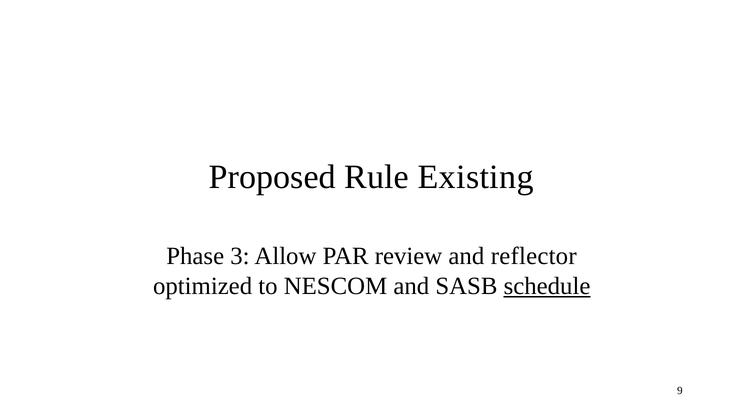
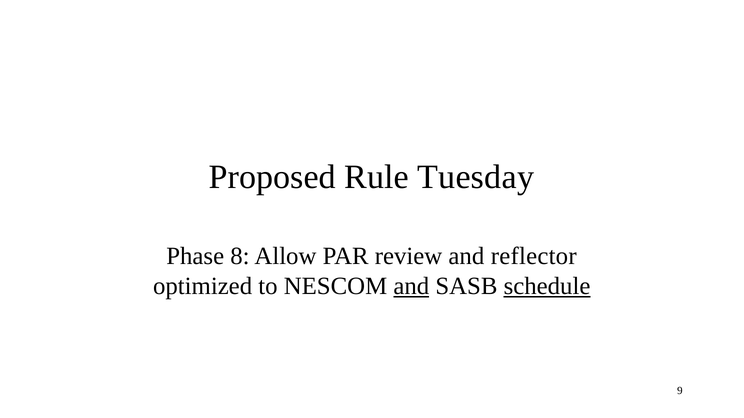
Existing: Existing -> Tuesday (476, 177)
3: 3 -> 8 (240, 257)
and underline: none -> present (411, 286)
